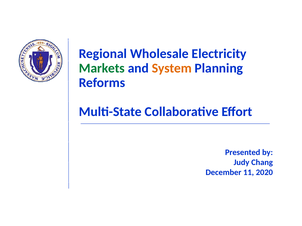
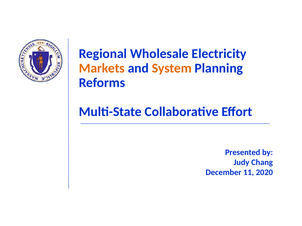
Markets colour: green -> orange (102, 68)
